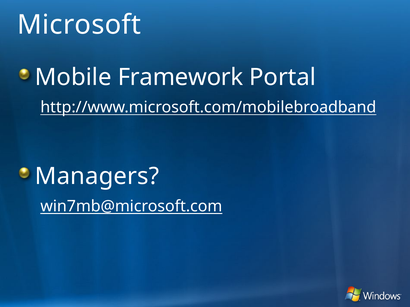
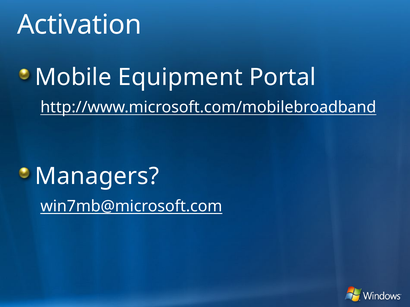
Microsoft: Microsoft -> Activation (79, 25)
Framework: Framework -> Equipment (180, 78)
